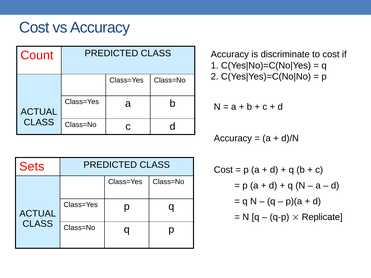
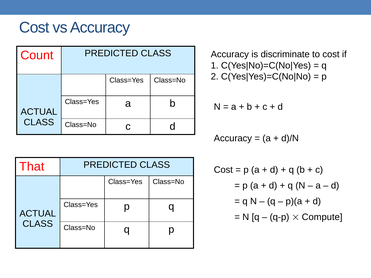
Sets: Sets -> That (32, 167)
Replicate: Replicate -> Compute (322, 217)
